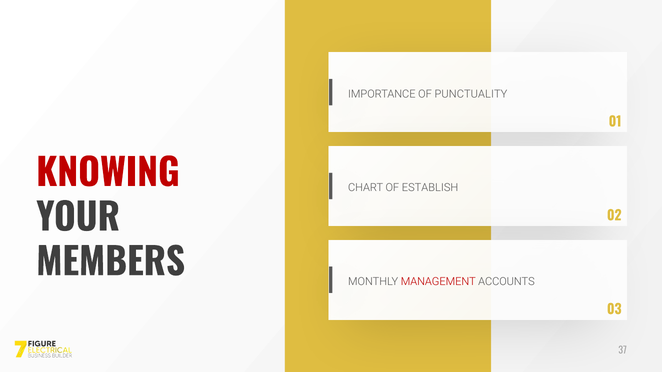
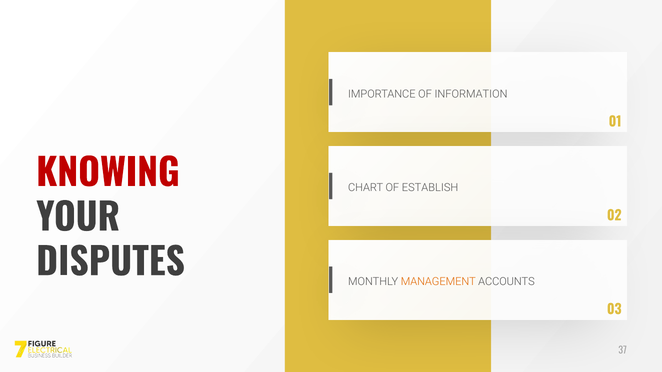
PUNCTUALITY: PUNCTUALITY -> INFORMATION (471, 94)
MEMBERS: MEMBERS -> DISPUTES (111, 263)
MANAGEMENT colour: red -> orange (438, 282)
